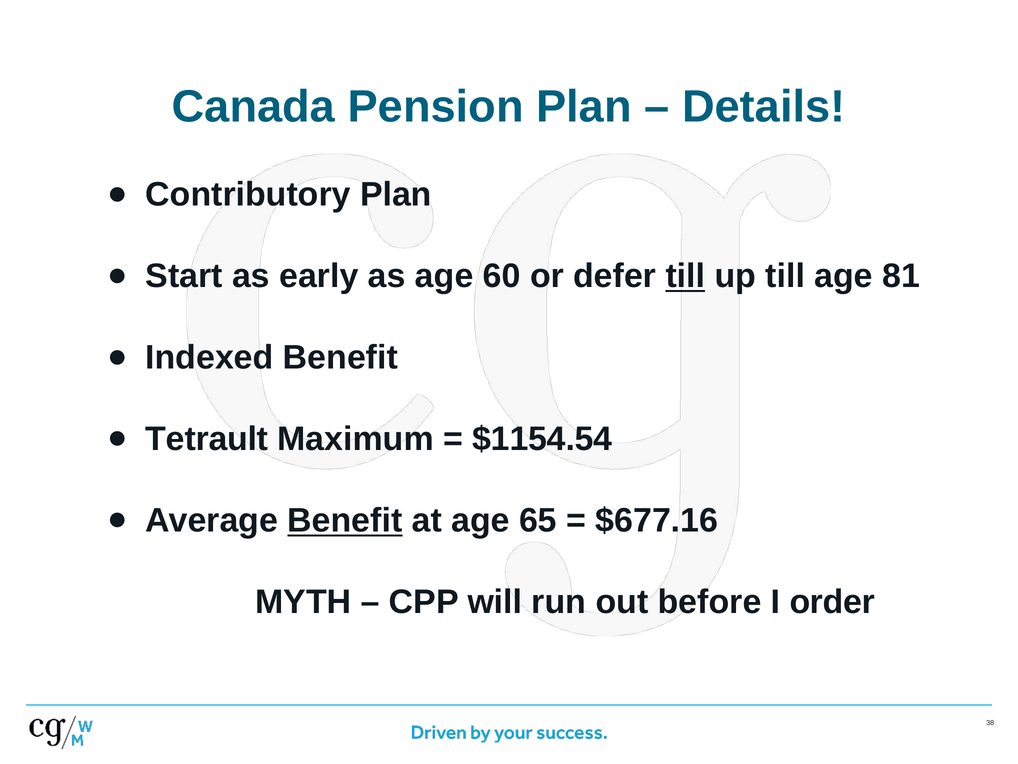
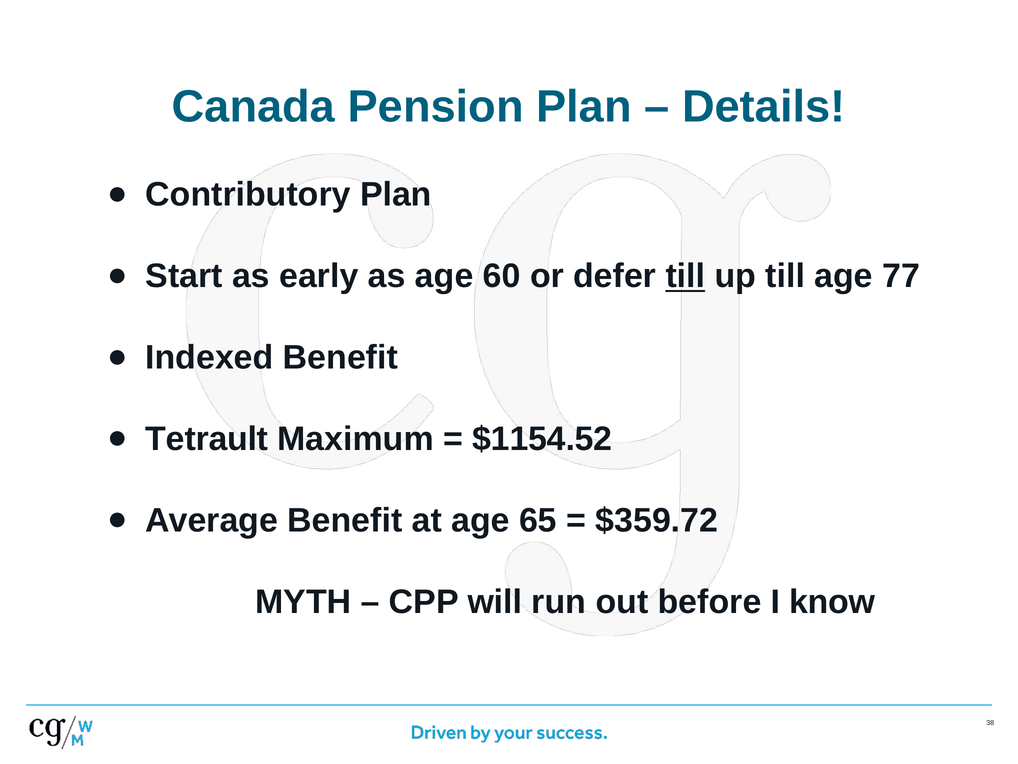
81: 81 -> 77 (901, 276)
$1154.54: $1154.54 -> $1154.52 (542, 439)
Benefit underline: present -> none (345, 520)
$677.16: $677.16 -> $359.72 (657, 520)
order: order -> know (832, 602)
